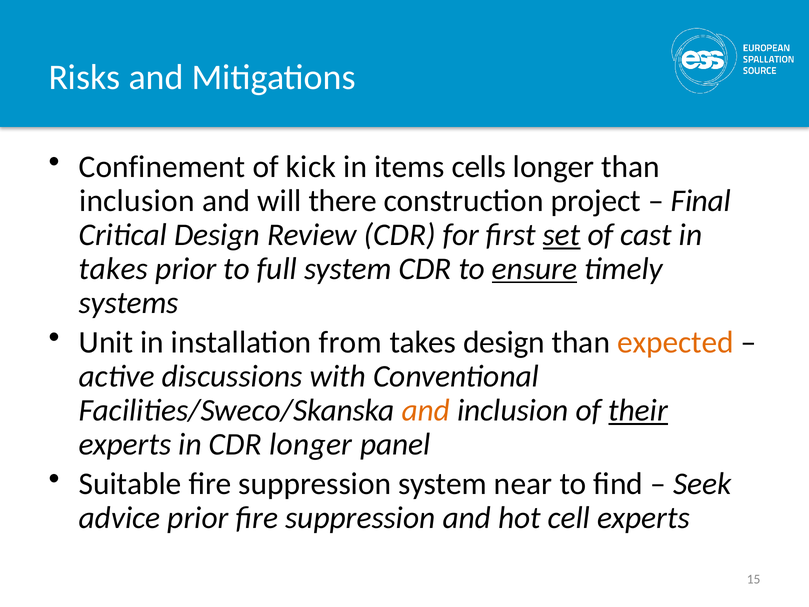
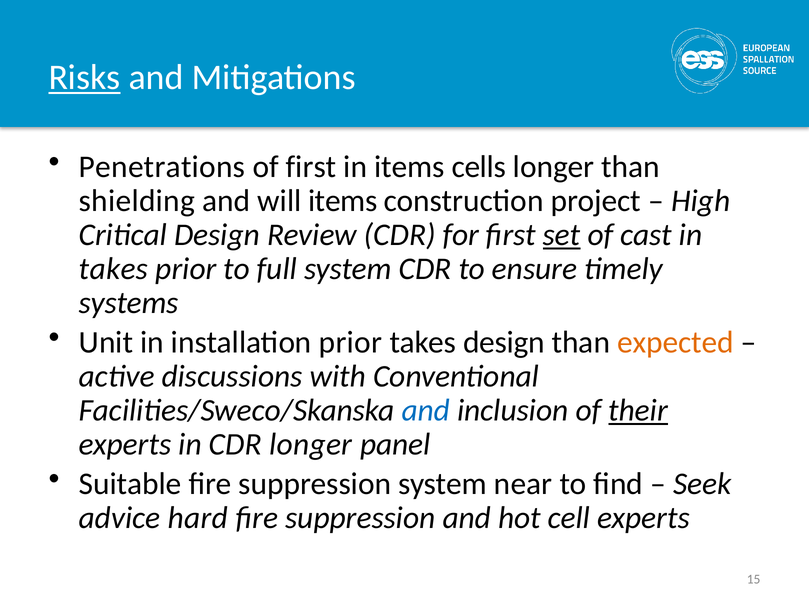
Risks underline: none -> present (84, 77)
Confinement: Confinement -> Penetrations (162, 167)
of kick: kick -> first (311, 167)
inclusion: inclusion -> shielding (137, 201)
will there: there -> items (343, 201)
Final: Final -> High (701, 201)
ensure underline: present -> none (535, 269)
installation from: from -> prior (350, 342)
and colour: orange -> blue (426, 410)
advice prior: prior -> hard (198, 518)
